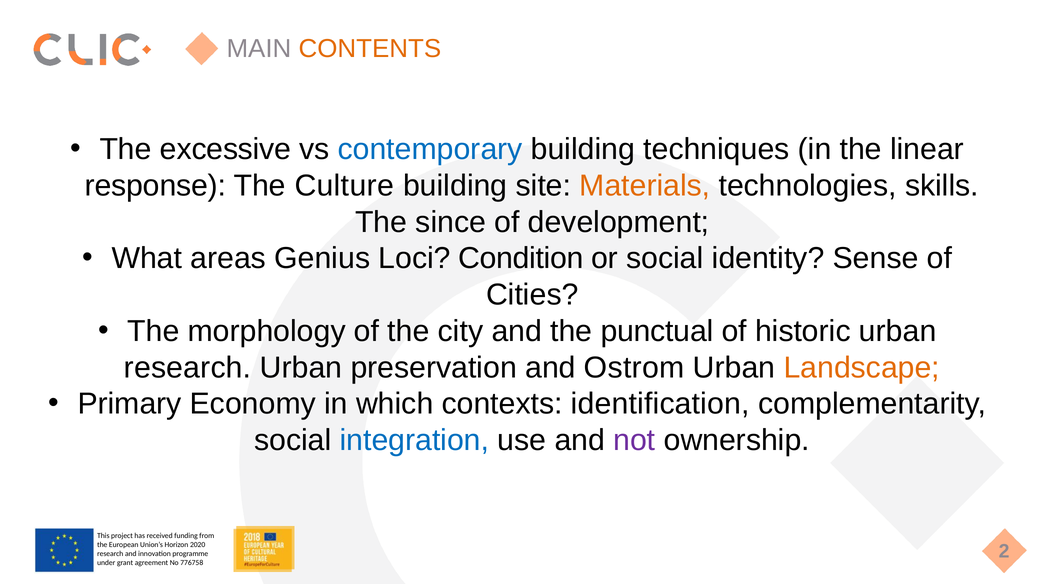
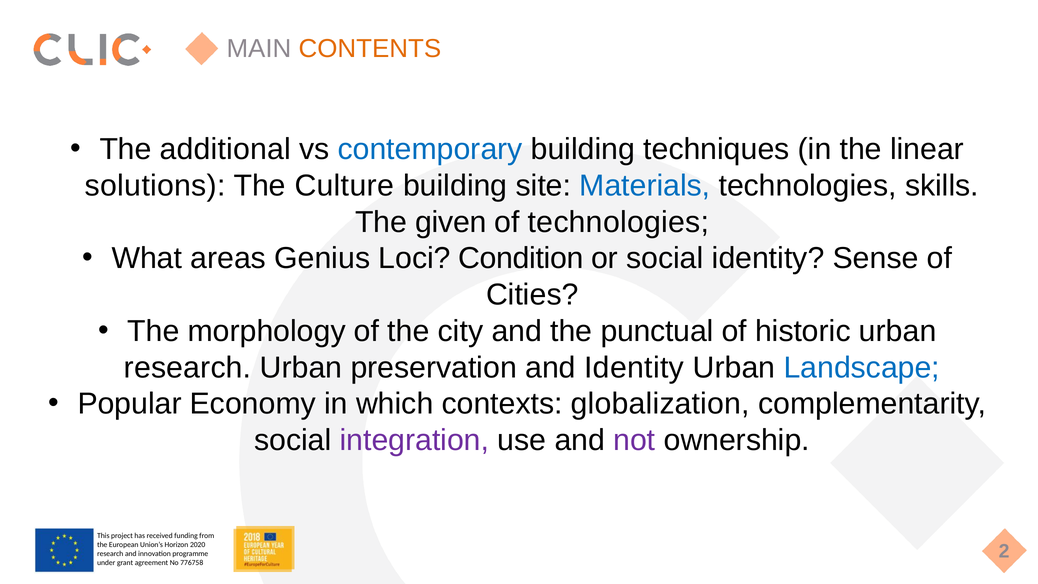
excessive: excessive -> additional (225, 149)
response: response -> solutions (155, 186)
Materials colour: orange -> blue (645, 186)
since: since -> given (451, 222)
of development: development -> technologies (618, 222)
and Ostrom: Ostrom -> Identity (634, 367)
Landscape colour: orange -> blue (862, 367)
Primary: Primary -> Popular (130, 404)
identification: identification -> globalization (660, 404)
integration colour: blue -> purple (414, 440)
